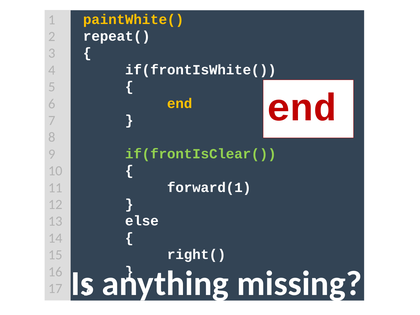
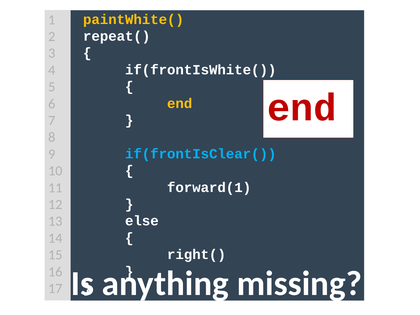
if(frontIsClear( colour: light green -> light blue (201, 154)
